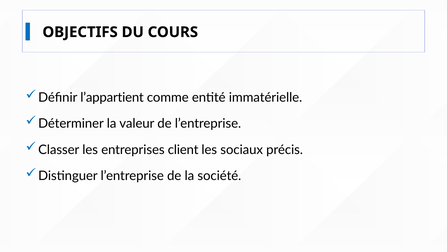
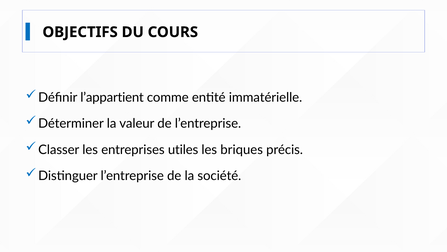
client: client -> utiles (183, 149)
sociaux: sociaux -> briques (242, 149)
